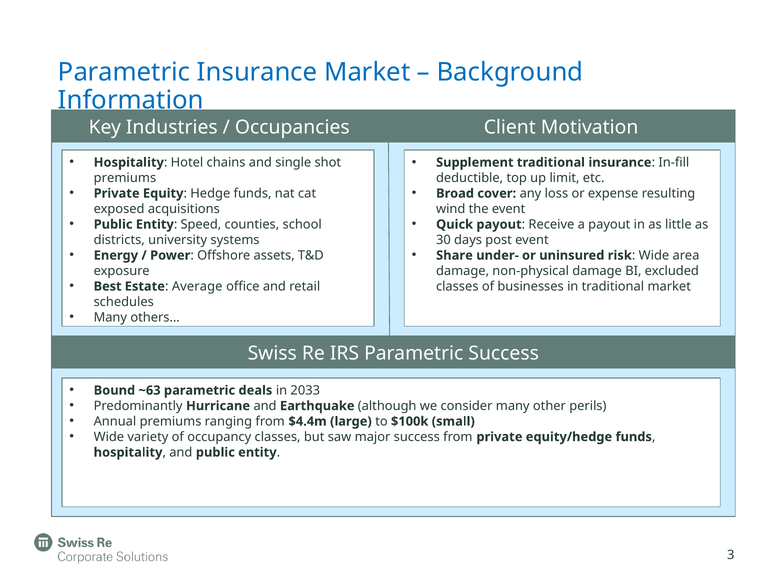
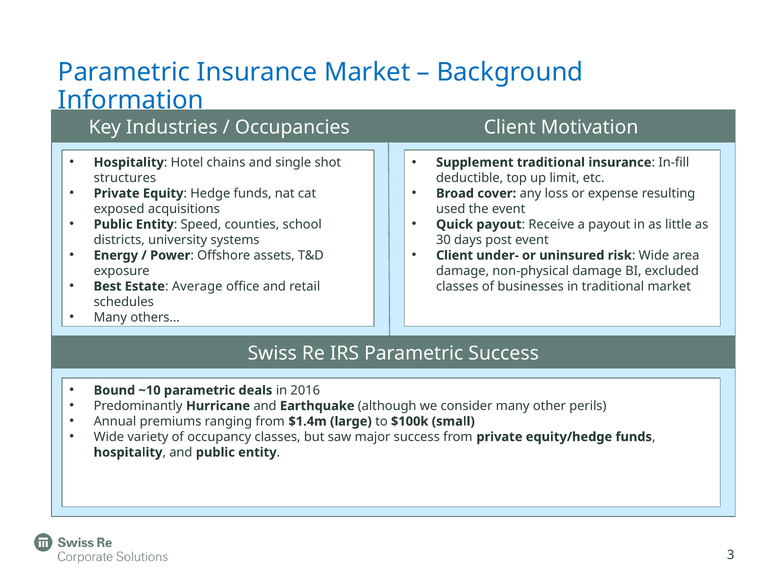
premiums: premiums -> structures (125, 178)
wind: wind -> used (451, 209)
Share: Share -> Client (455, 255)
~63: ~63 -> ~10 (150, 390)
2033: 2033 -> 2016 (305, 390)
$4.4m: $4.4m -> $1.4m (308, 421)
